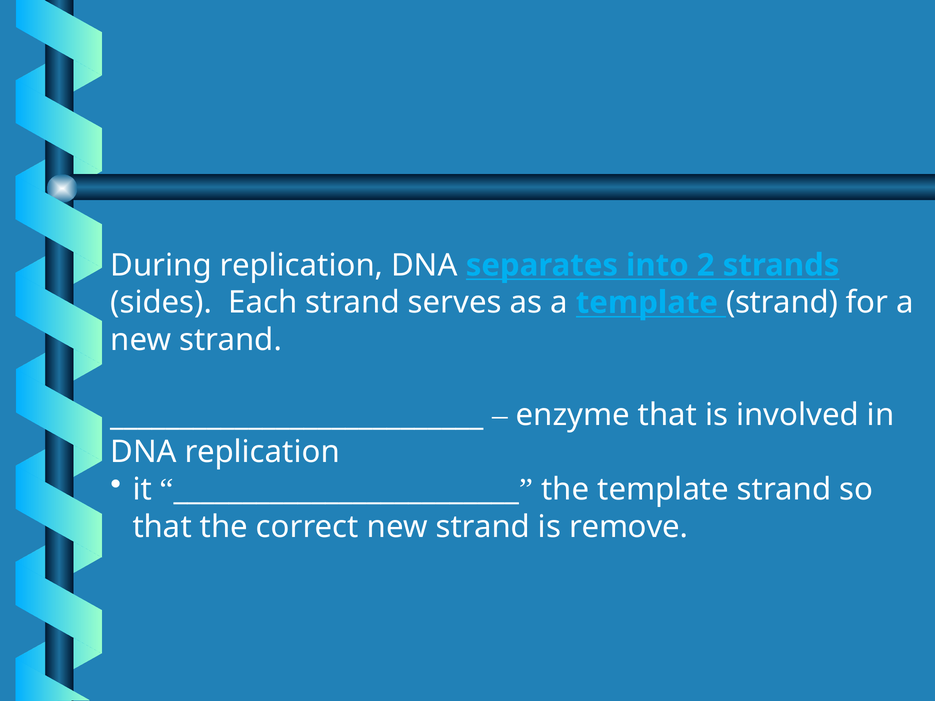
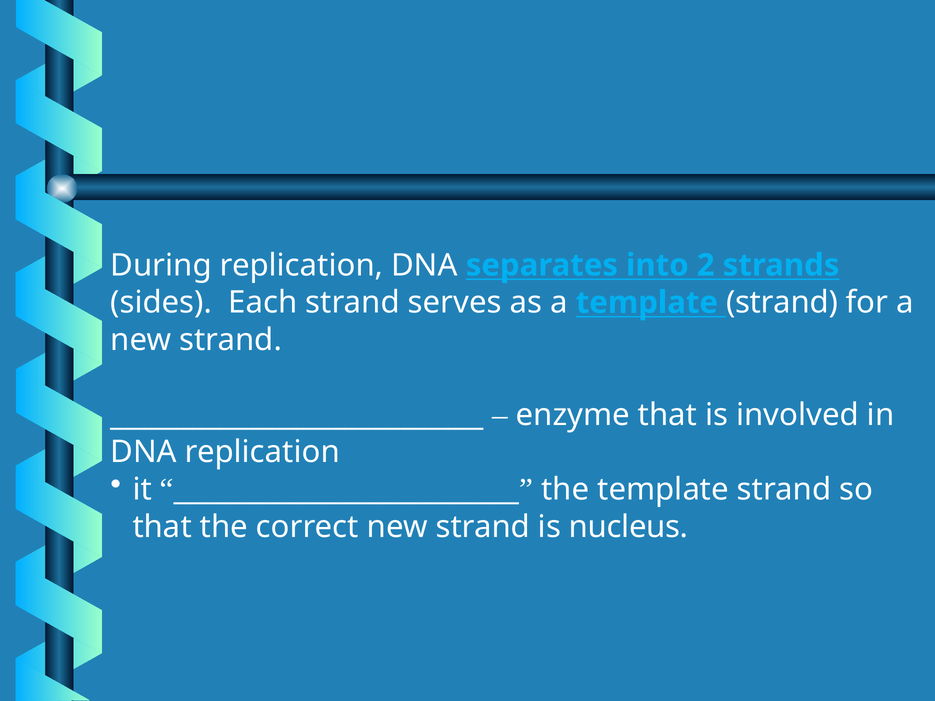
remove: remove -> nucleus (629, 527)
